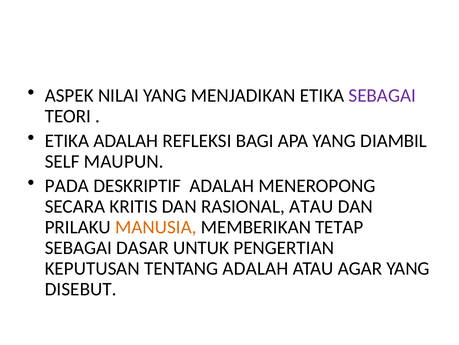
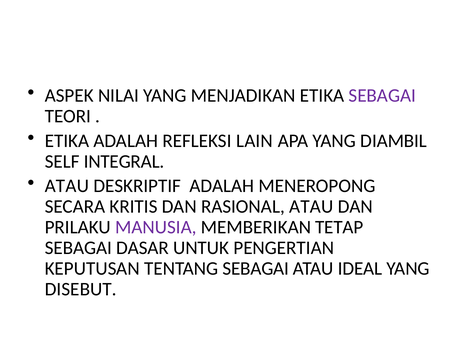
BAGI: BAGI -> LAIN (255, 140)
MAUPUN: MAUPUN -> INTEGRAL (124, 161)
PADA: PADA -> ATAU (67, 185)
MANUSIA colour: orange -> purple (156, 227)
TENTANG ADALAH: ADALAH -> SEBAGAI (256, 268)
AGAR: AGAR -> IDEAL (360, 268)
